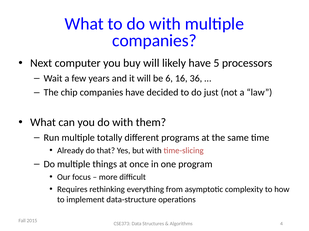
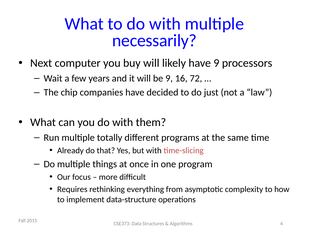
companies: companies -> necessarily (155, 41)
have 5: 5 -> 9 (216, 63)
be 6: 6 -> 9 (169, 79)
36: 36 -> 72 (196, 79)
